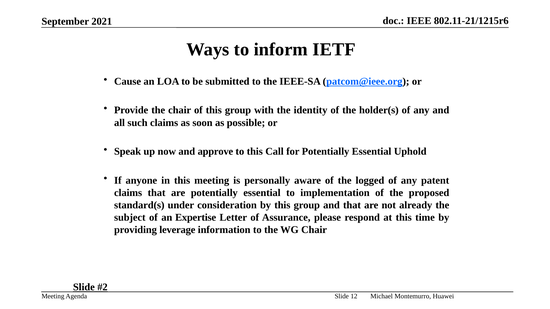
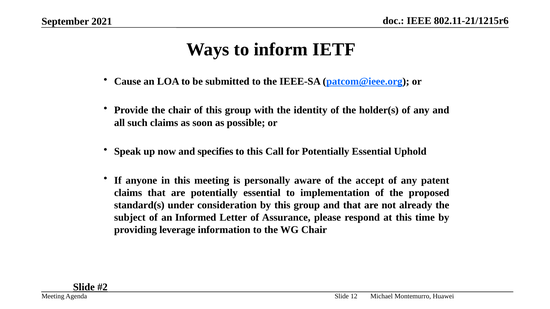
approve: approve -> specifies (215, 152)
logged: logged -> accept (370, 180)
Expertise: Expertise -> Informed (196, 218)
